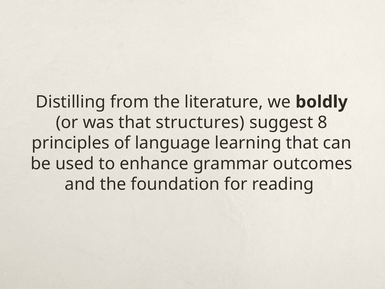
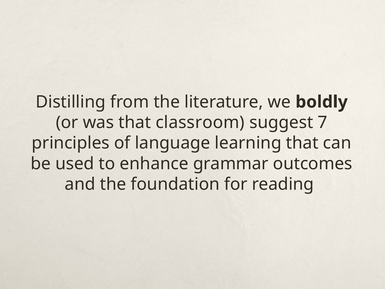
structures: structures -> classroom (200, 122)
8: 8 -> 7 (323, 122)
